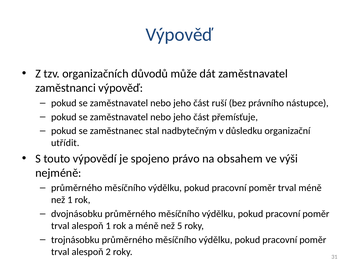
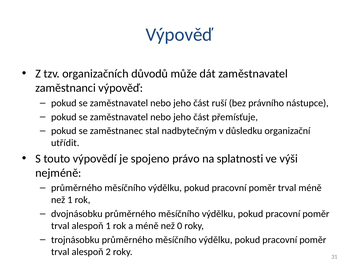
obsahem: obsahem -> splatnosti (240, 159)
5: 5 -> 0 (180, 226)
